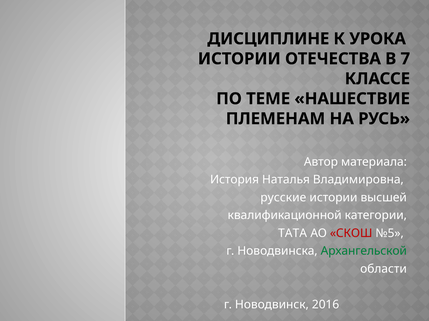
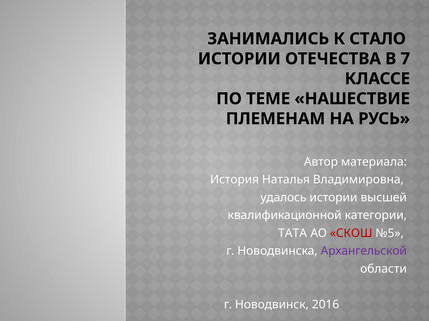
ДИСЦИПЛИНЕ: ДИСЦИПЛИНЕ -> ЗАНИМАЛИСЬ (268, 39)
УРОКА: УРОКА -> СТАЛО (378, 39)
русские: русские -> удалось (283, 198)
Архангельской colour: green -> purple (364, 252)
